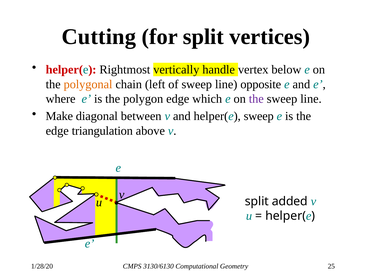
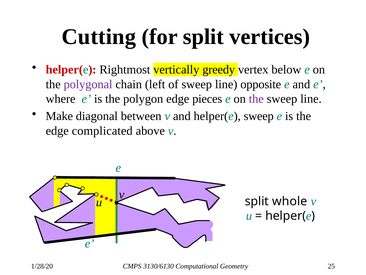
handle: handle -> greedy (219, 69)
polygonal colour: orange -> purple (88, 84)
which: which -> pieces (207, 99)
triangulation: triangulation -> complicated (102, 130)
added: added -> whole (290, 201)
